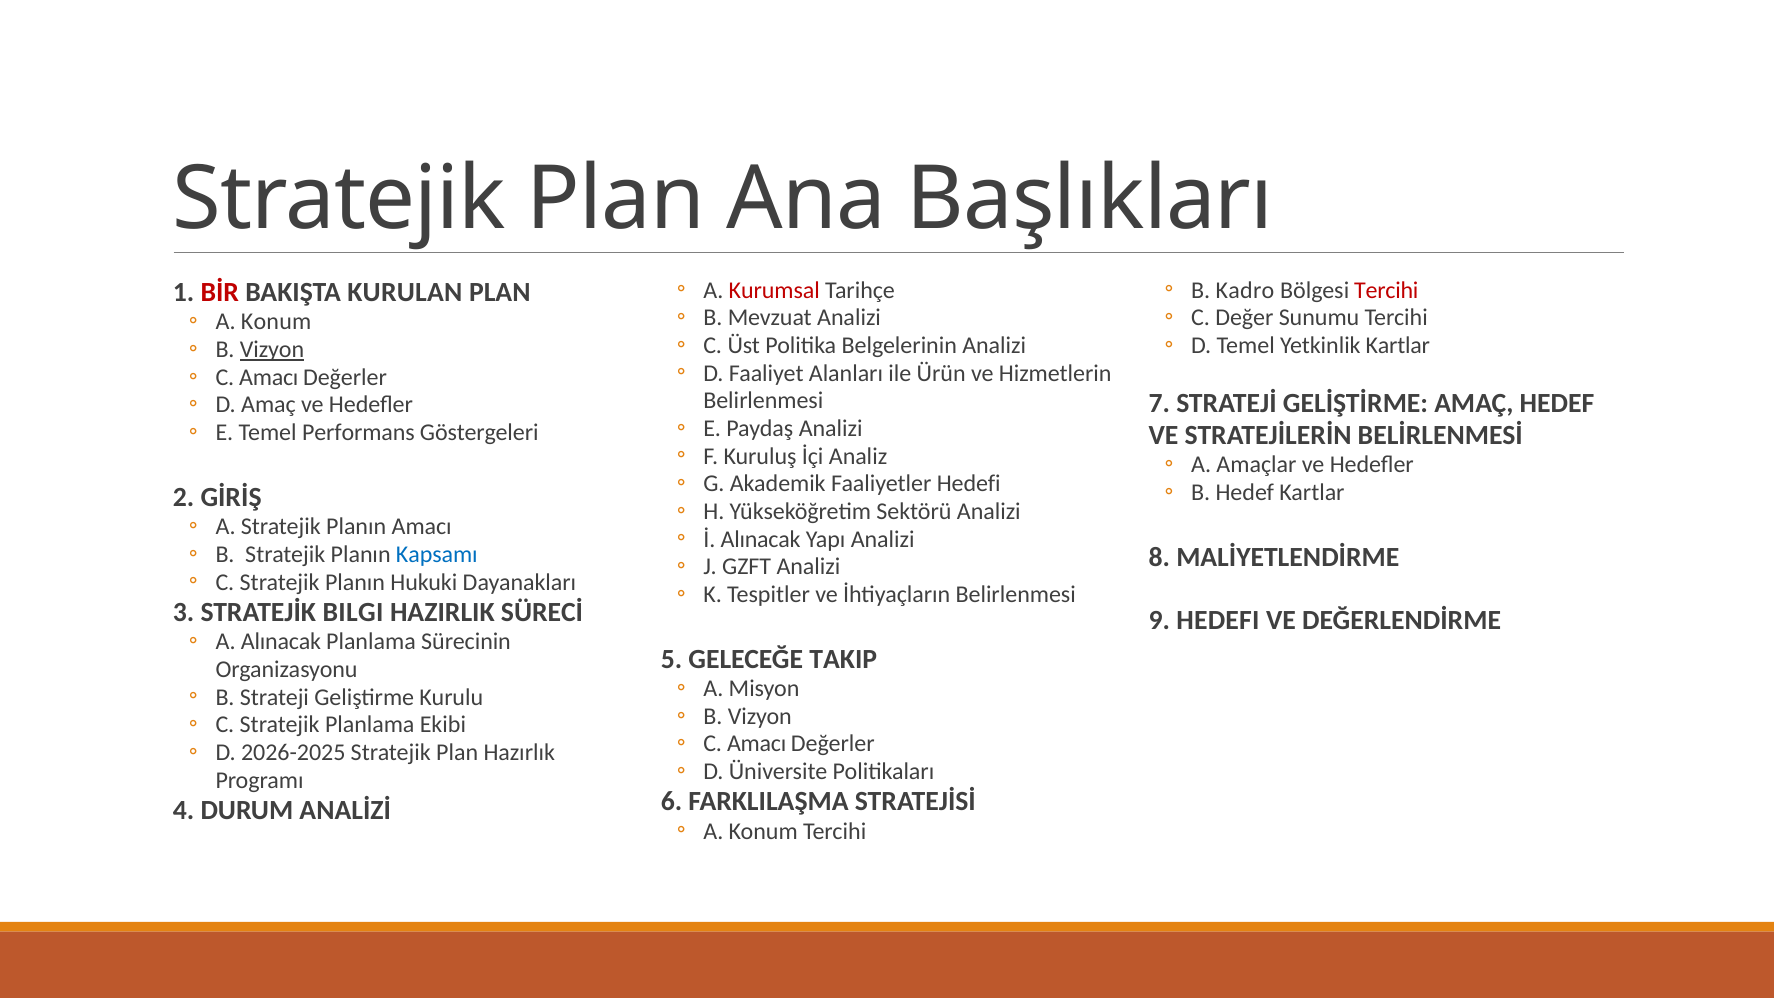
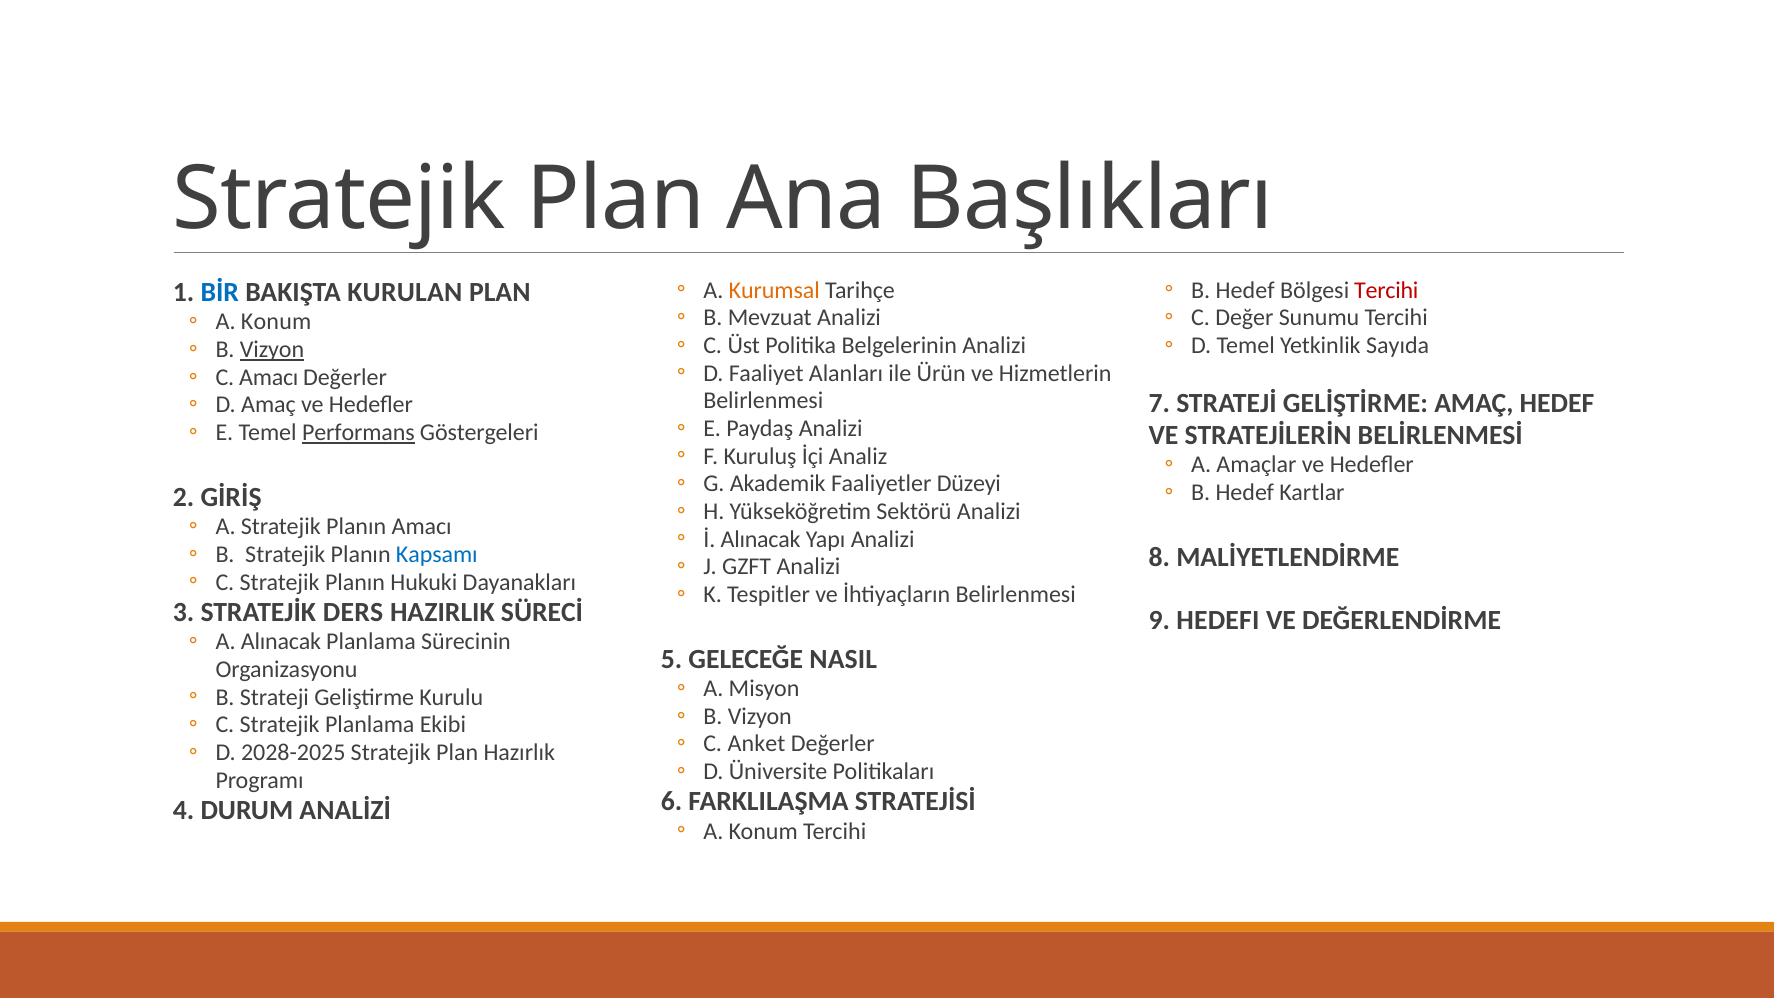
Kurumsal colour: red -> orange (774, 290)
Kadro: Kadro -> Hedef (1245, 290)
BİR colour: red -> blue (220, 292)
Yetkinlik Kartlar: Kartlar -> Sayıda (1398, 345)
Performans underline: none -> present (358, 433)
Faaliyetler Hedefi: Hedefi -> Düzeyi (969, 484)
BILGI: BILGI -> DERS (353, 612)
TAKIP: TAKIP -> NASIL (843, 659)
Amacı: Amacı -> Anket (756, 744)
2026-2025: 2026-2025 -> 2028-2025 (293, 752)
